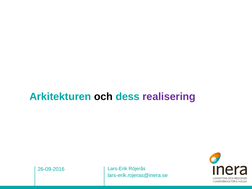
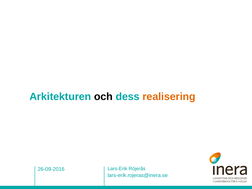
realisering colour: purple -> orange (169, 97)
